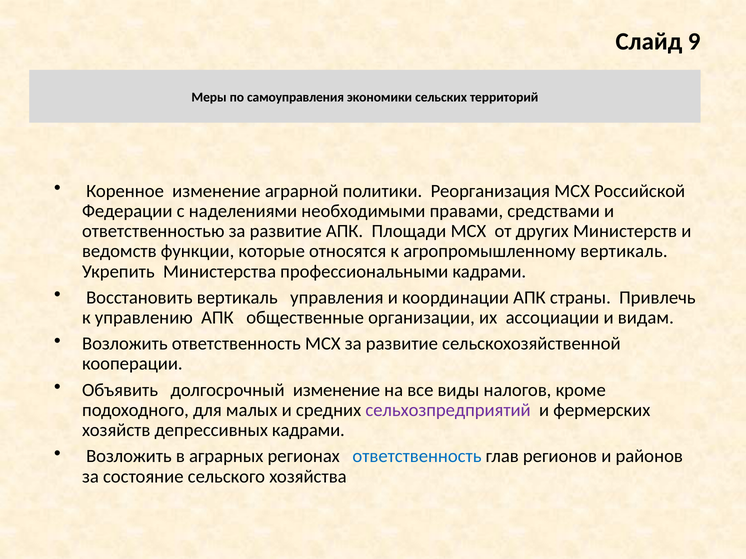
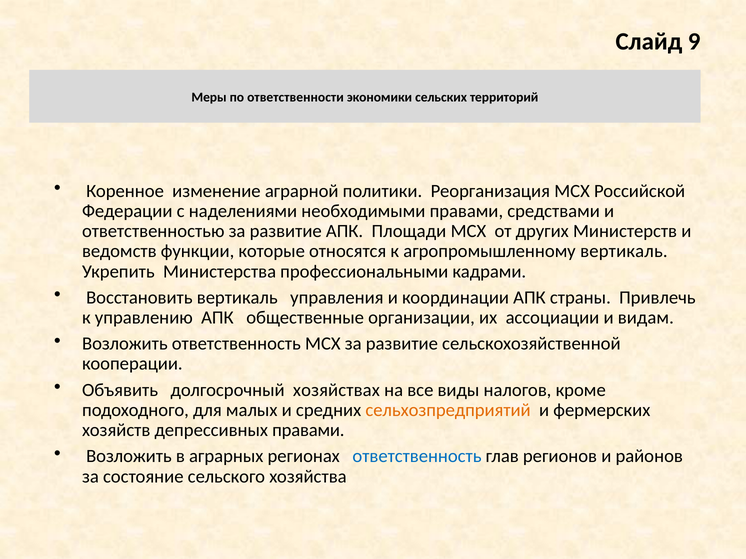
самоуправления: самоуправления -> ответственности (295, 97)
долгосрочный изменение: изменение -> хозяйствах (336, 390)
сельхозпредприятий colour: purple -> orange (448, 410)
депрессивных кадрами: кадрами -> правами (308, 431)
